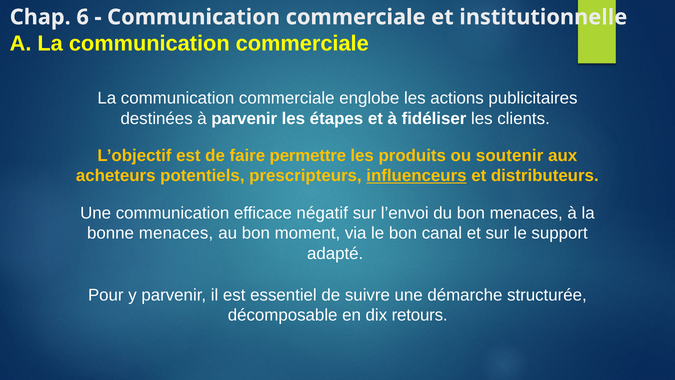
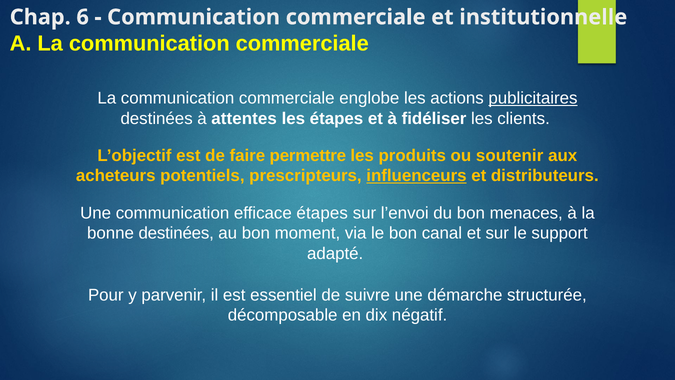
publicitaires underline: none -> present (533, 98)
à parvenir: parvenir -> attentes (244, 118)
efficace négatif: négatif -> étapes (322, 213)
bonne menaces: menaces -> destinées (176, 233)
retours: retours -> négatif (420, 315)
